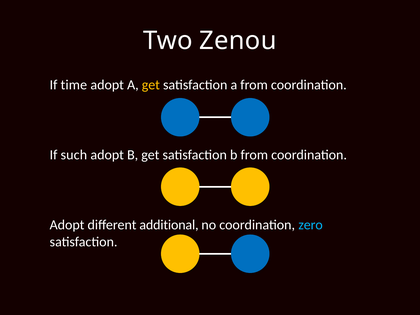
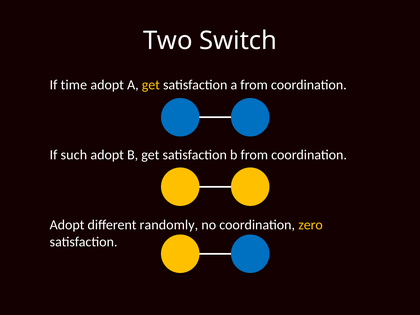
Zenou: Zenou -> Switch (238, 41)
additional: additional -> randomly (169, 225)
zero colour: light blue -> yellow (311, 225)
